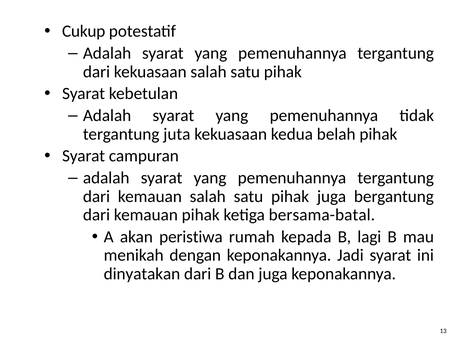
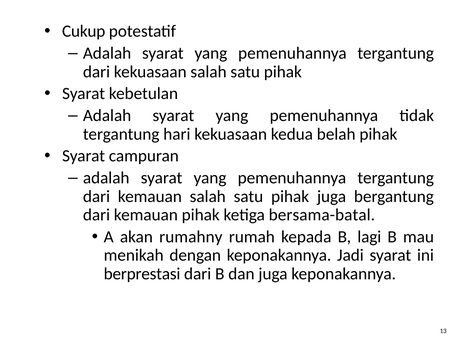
juta: juta -> hari (177, 134)
peristiwa: peristiwa -> rumahny (191, 237)
dinyatakan: dinyatakan -> berprestasi (142, 274)
